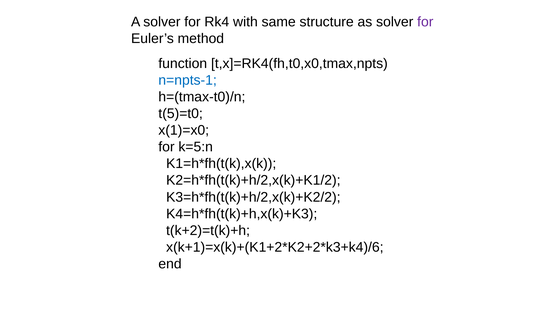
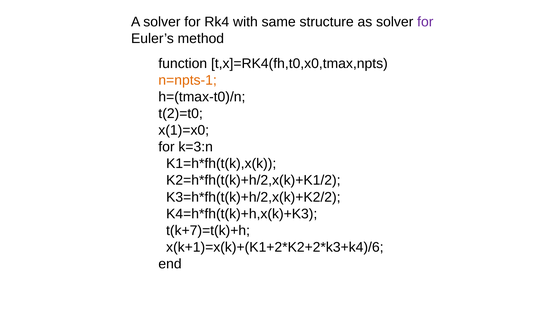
n=npts-1 colour: blue -> orange (188, 80)
t(5)=t0: t(5)=t0 -> t(2)=t0 (181, 114)
k=5:n: k=5:n -> k=3:n (196, 147)
t(k+2)=t(k)+h: t(k+2)=t(k)+h -> t(k+7)=t(k)+h (208, 231)
